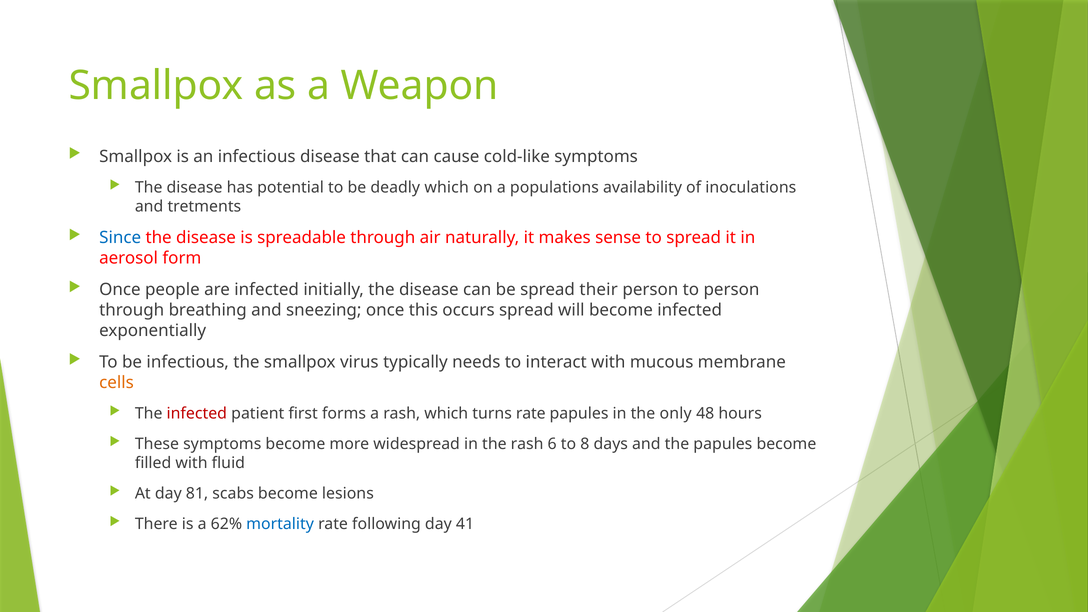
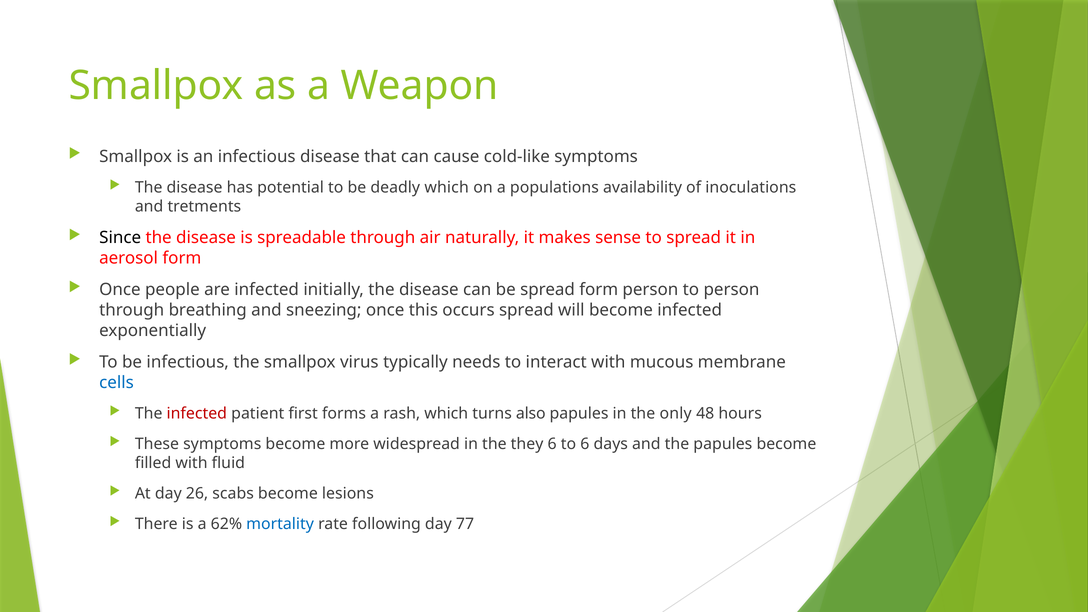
Since colour: blue -> black (120, 238)
spread their: their -> form (599, 290)
cells colour: orange -> blue (117, 383)
turns rate: rate -> also (531, 414)
the rash: rash -> they (527, 444)
to 8: 8 -> 6 (585, 444)
81: 81 -> 26 (197, 493)
41: 41 -> 77 (465, 524)
